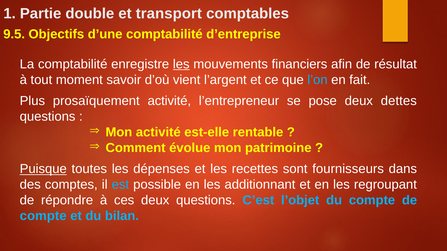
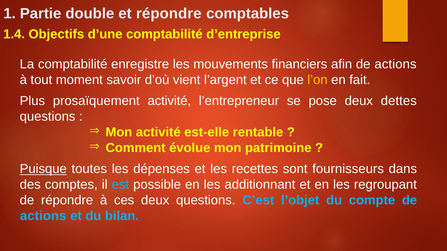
et transport: transport -> répondre (169, 14)
9.5: 9.5 -> 1.4 (14, 34)
les underline: present -> none (181, 64)
afin de résultat: résultat -> actions (396, 64)
l’on colour: light blue -> yellow (318, 80)
compte: compte -> actions (43, 216)
